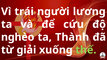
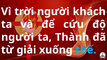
trái: trái -> trời (24, 12)
lương: lương -> khách (89, 12)
nghèo: nghèo -> người (18, 37)
thế colour: light green -> light blue (86, 50)
